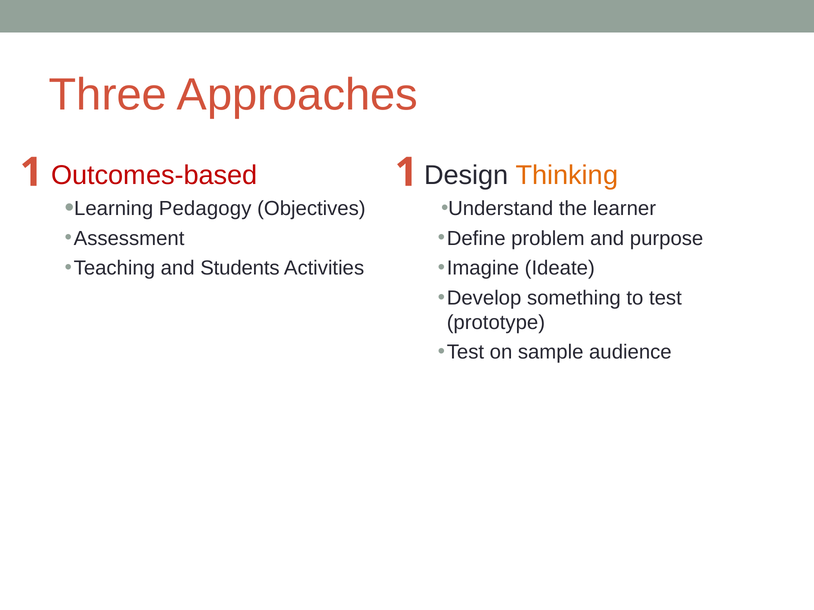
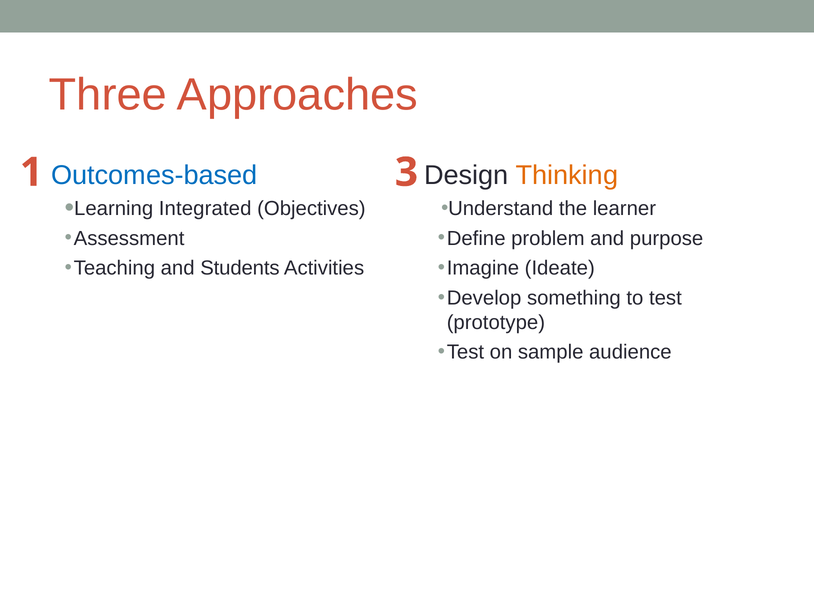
1 1: 1 -> 3 (406, 173)
Outcomes-based colour: red -> blue (154, 175)
Pedagogy: Pedagogy -> Integrated (205, 209)
